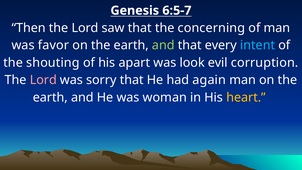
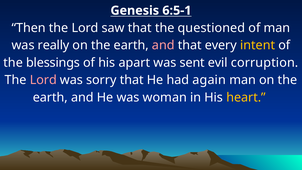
6:5-7: 6:5-7 -> 6:5-1 (177, 11)
concerning: concerning -> questioned (211, 28)
favor: favor -> really (54, 45)
and colour: light green -> pink (163, 45)
intent colour: light blue -> yellow (258, 45)
shouting: shouting -> blessings (53, 63)
look: look -> sent (192, 63)
